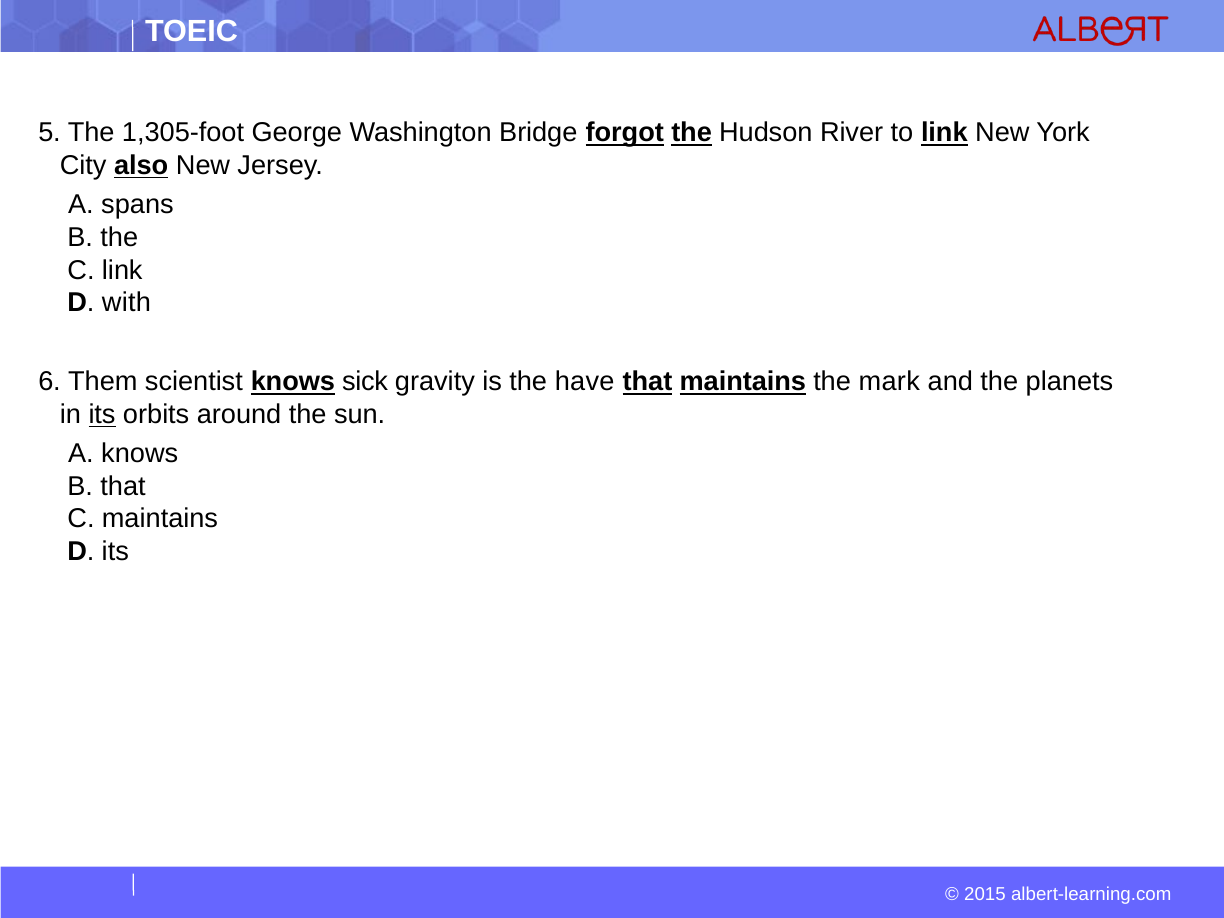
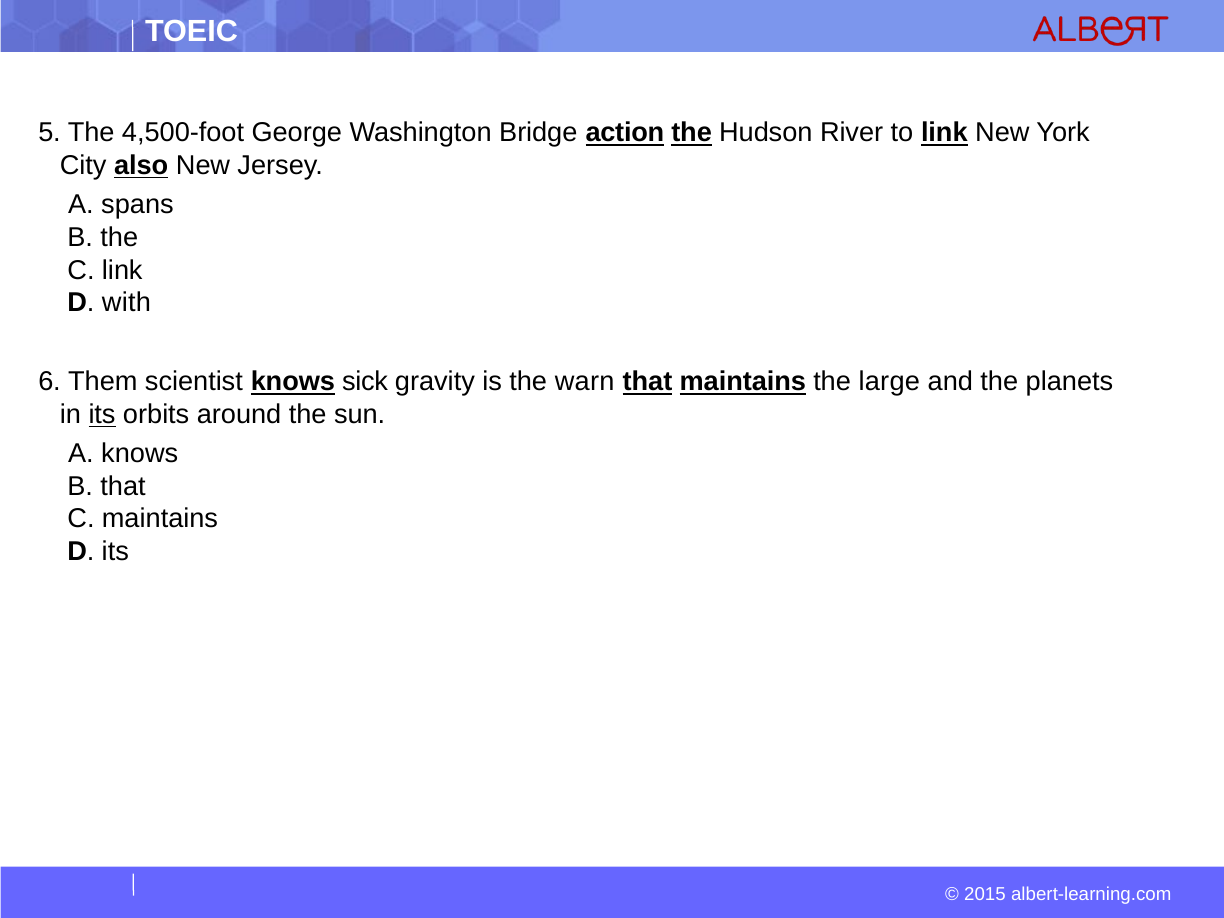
1,305-foot: 1,305-foot -> 4,500-foot (183, 133)
forgot: forgot -> action (625, 133)
have: have -> warn (585, 382)
mark: mark -> large (889, 382)
